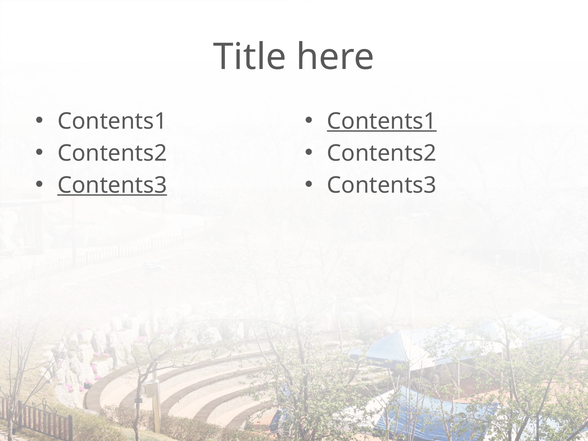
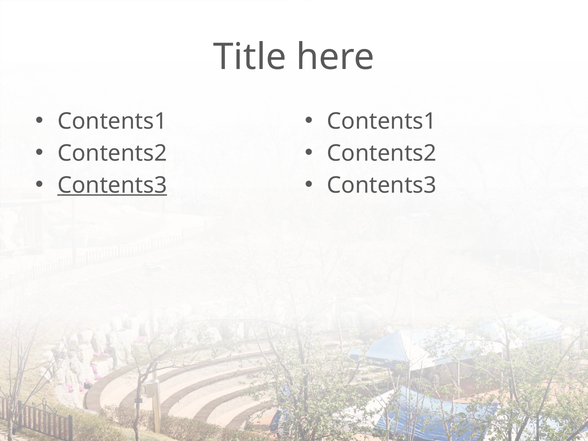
Contents1 underline: present -> none (382, 121)
